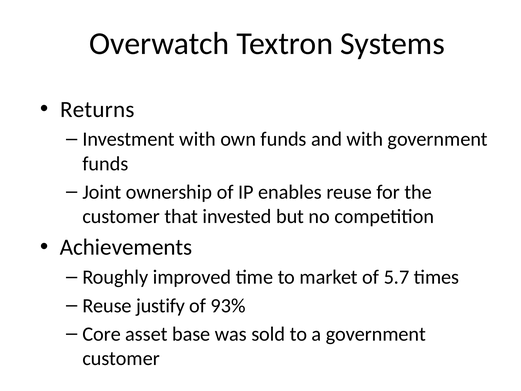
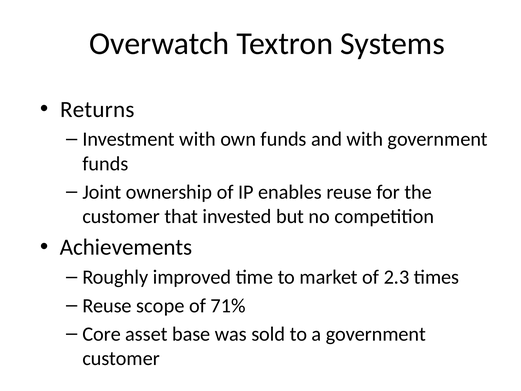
5.7: 5.7 -> 2.3 (397, 277)
justify: justify -> scope (160, 305)
93%: 93% -> 71% (228, 305)
